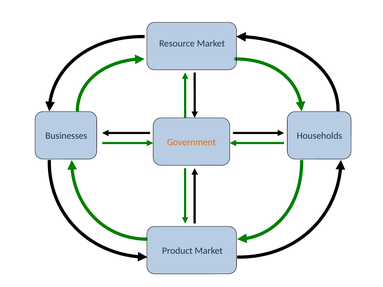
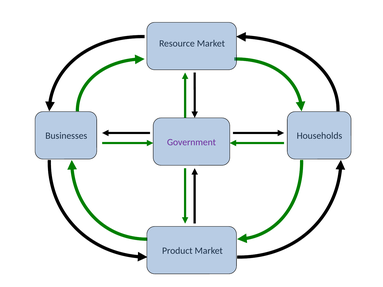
Government colour: orange -> purple (191, 142)
